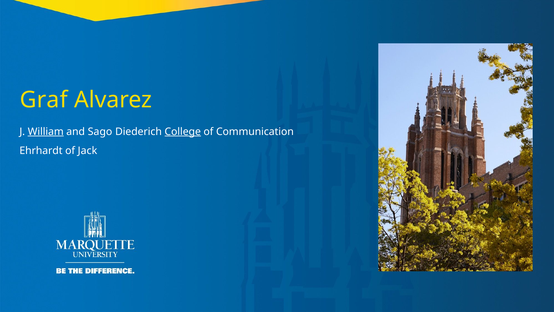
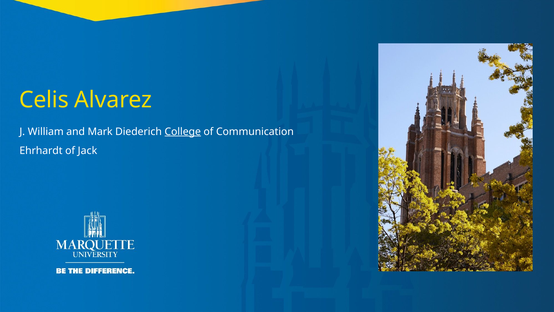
Graf: Graf -> Celis (44, 100)
William underline: present -> none (46, 131)
Sago: Sago -> Mark (100, 131)
